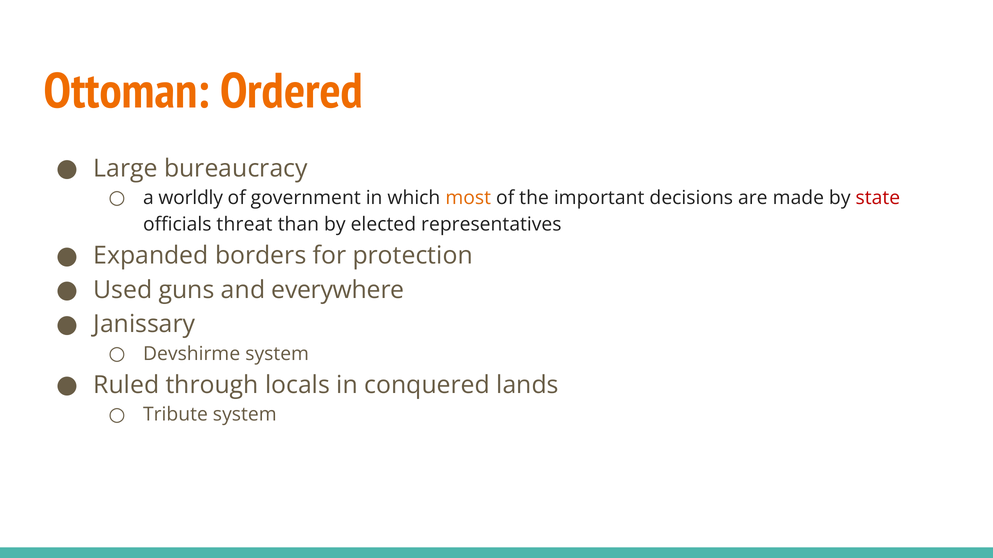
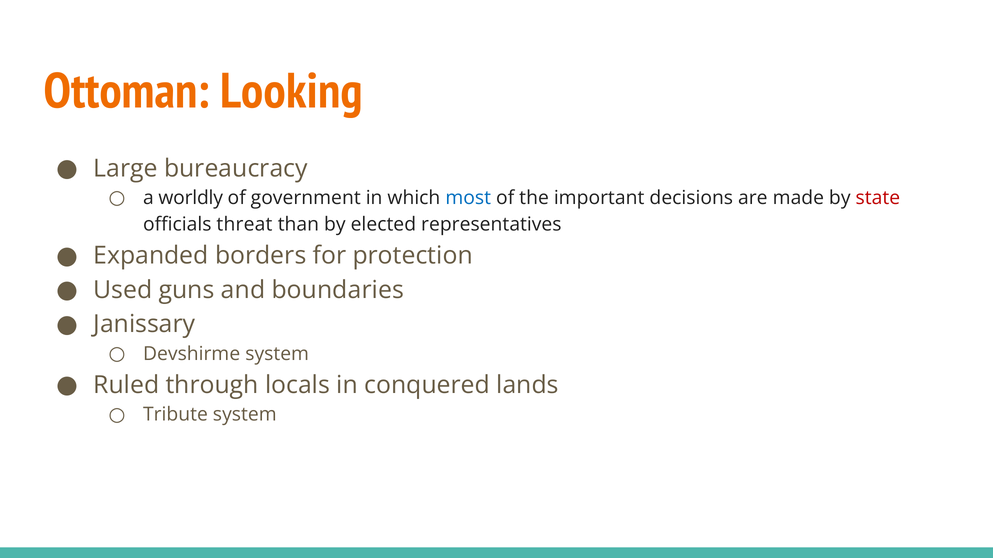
Ordered: Ordered -> Looking (291, 92)
most colour: orange -> blue (468, 198)
everywhere: everywhere -> boundaries (338, 290)
